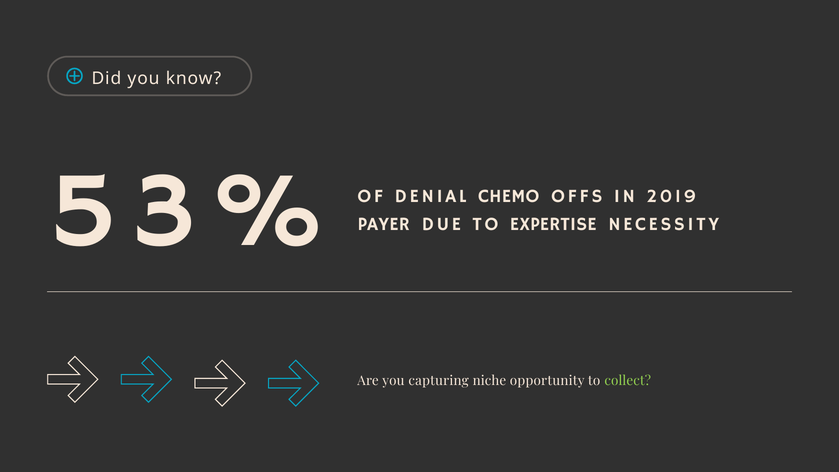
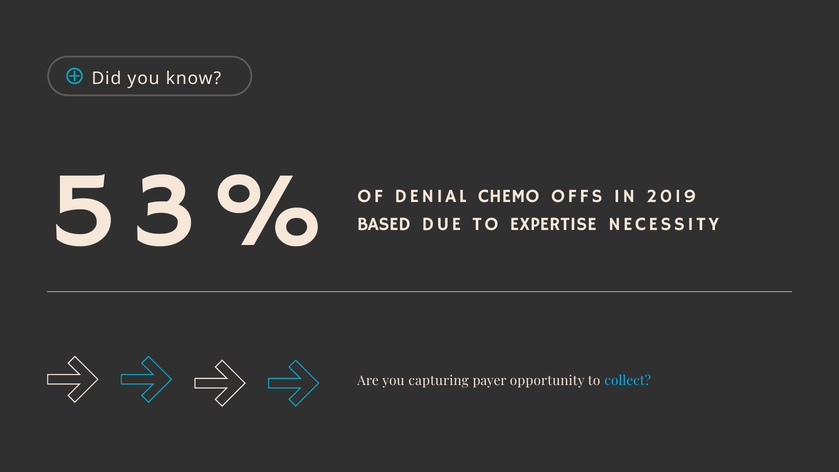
PAYER: PAYER -> BASED (384, 224)
niche: niche -> payer (490, 381)
collect colour: light green -> light blue (628, 381)
